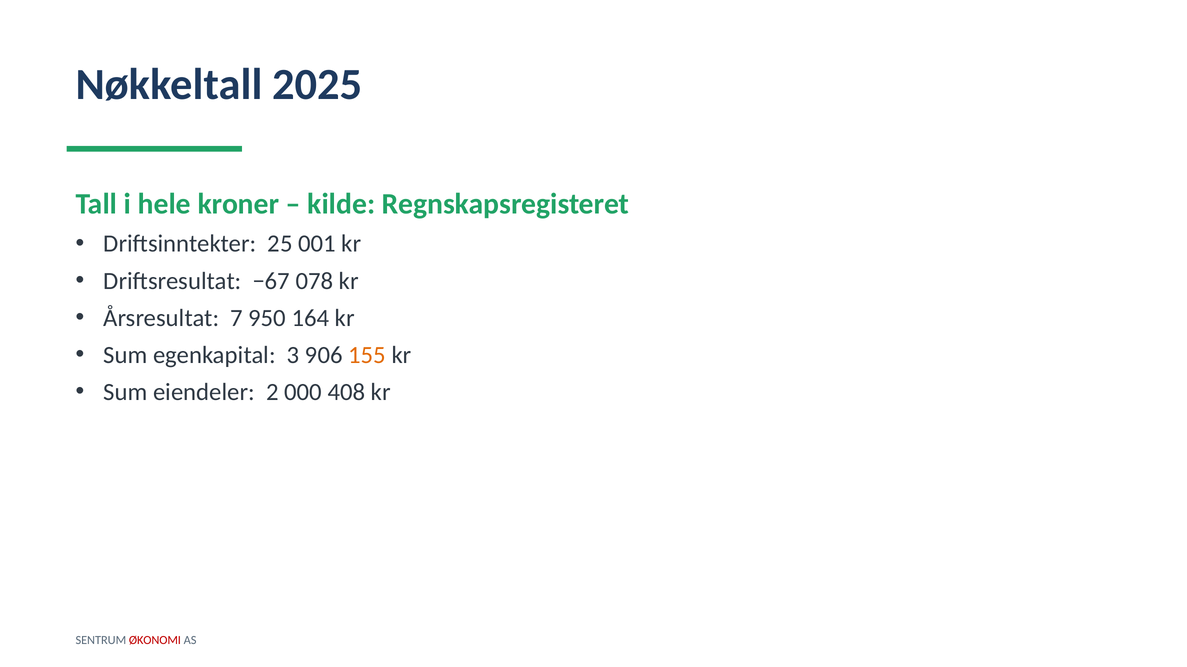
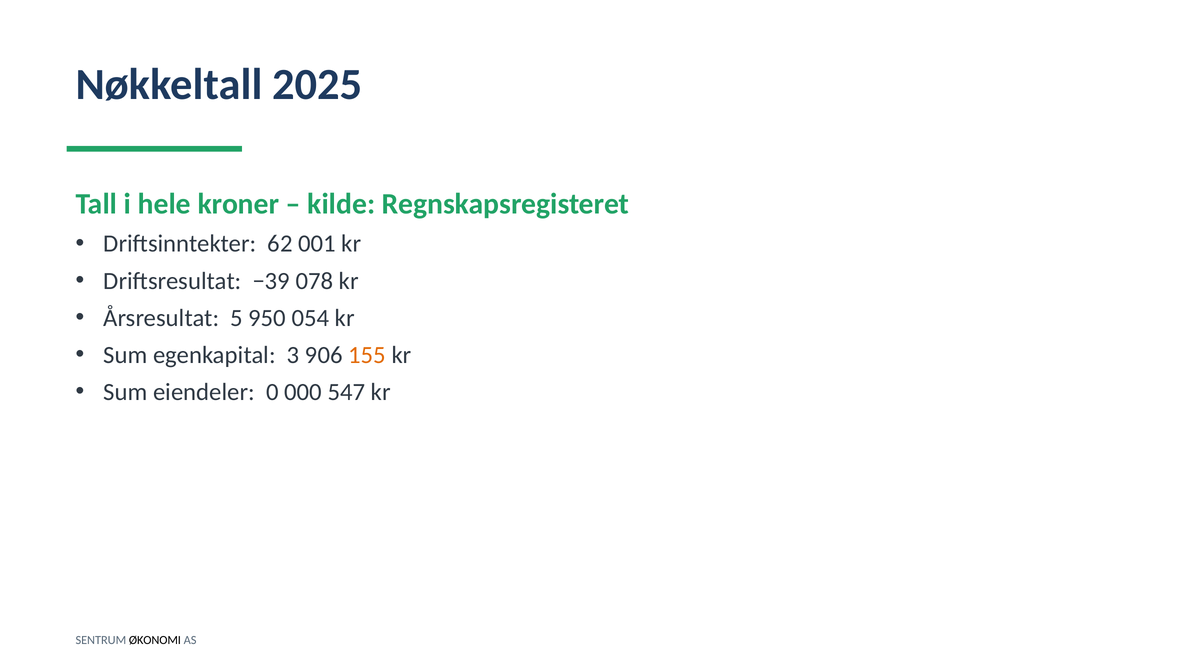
25: 25 -> 62 (280, 244)
−67: −67 -> −39 (271, 281)
7: 7 -> 5 (237, 318)
164: 164 -> 054 (310, 318)
2: 2 -> 0 (272, 393)
408: 408 -> 547 (346, 393)
ØKONOMI colour: red -> black (155, 641)
